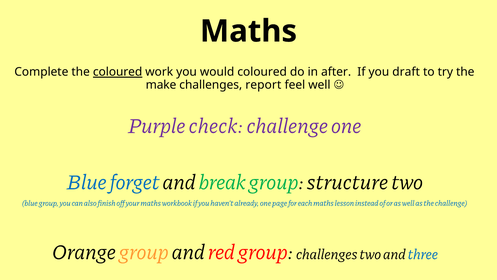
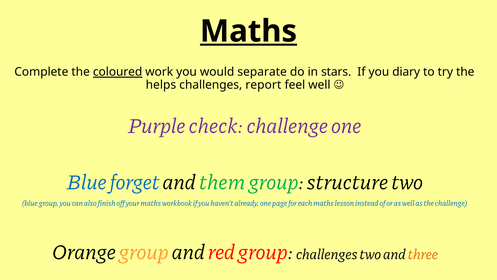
Maths underline: none -> present (248, 31)
would coloured: coloured -> separate (262, 72)
after: after -> stars (336, 72)
draft: draft -> diary (406, 72)
make: make -> helps (161, 85)
break: break -> them (222, 182)
three colour: blue -> orange (423, 254)
